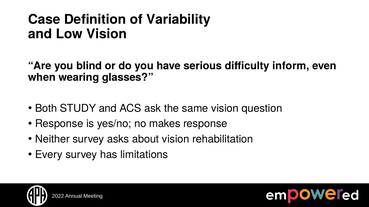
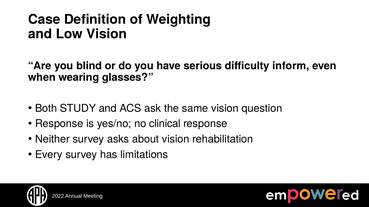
Variability: Variability -> Weighting (179, 20)
makes: makes -> clinical (165, 124)
